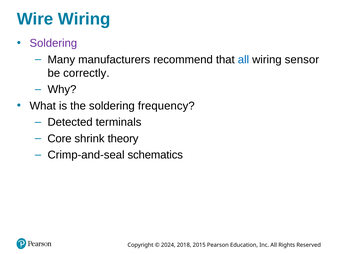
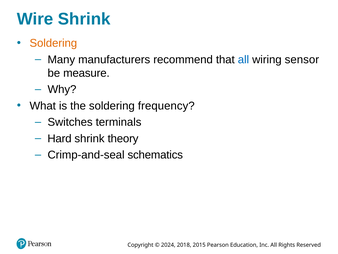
Wire Wiring: Wiring -> Shrink (84, 19)
Soldering colour: purple -> orange (53, 43)
correctly: correctly -> measure (86, 73)
Detected: Detected -> Switches (70, 122)
Core: Core -> Hard (59, 138)
